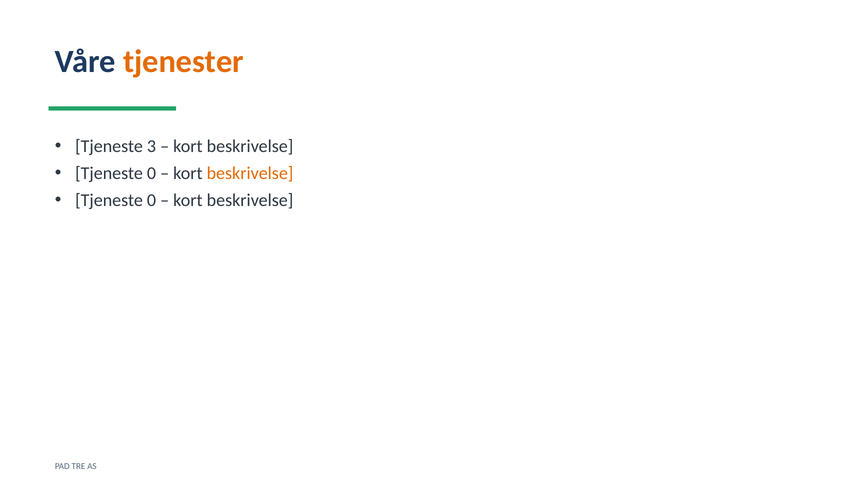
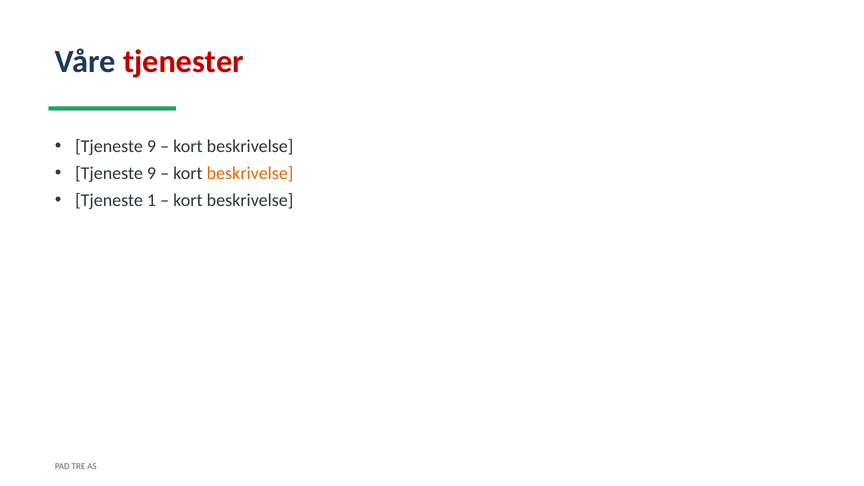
tjenester colour: orange -> red (183, 62)
3: 3 -> 9 (151, 146)
0: 0 -> 9 (151, 173)
0: 0 -> 1 (151, 200)
